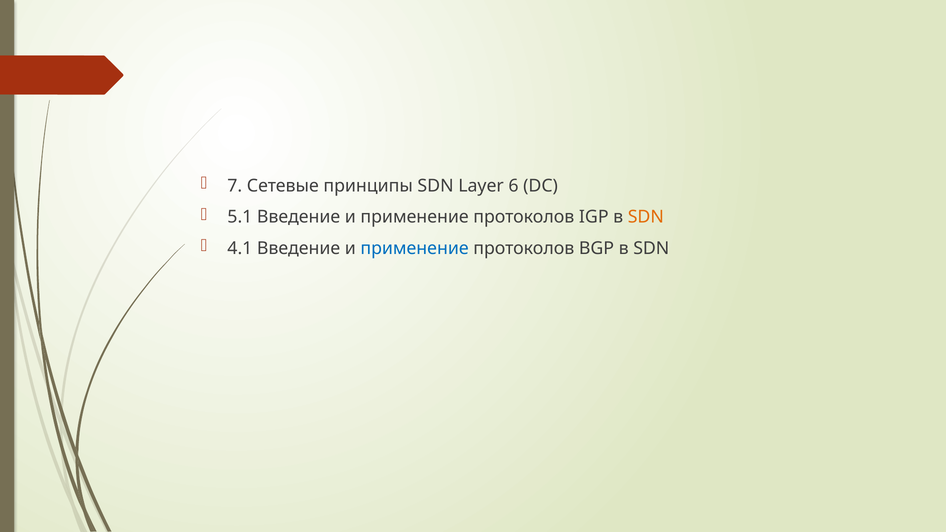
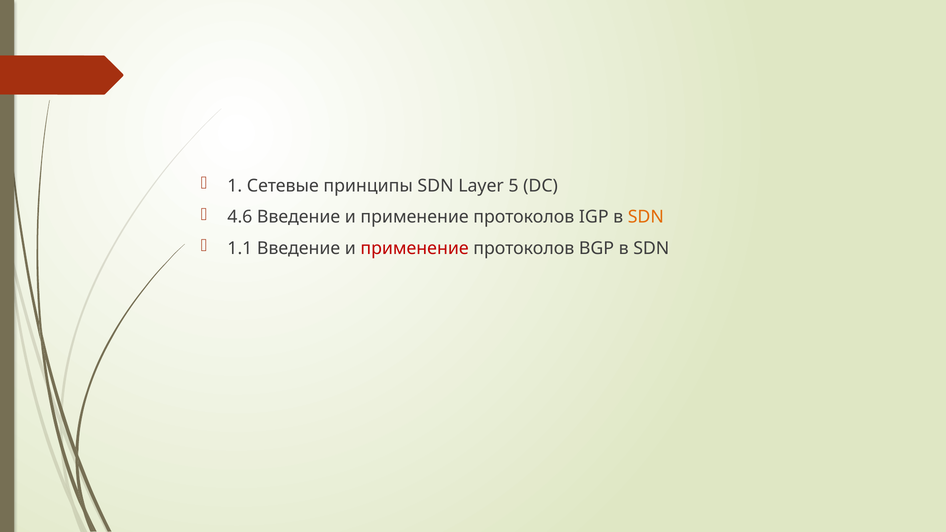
7: 7 -> 1 (235, 186)
6: 6 -> 5 (513, 186)
5.1: 5.1 -> 4.6 (240, 217)
4.1: 4.1 -> 1.1 (240, 248)
применение colour: blue -> red (415, 248)
